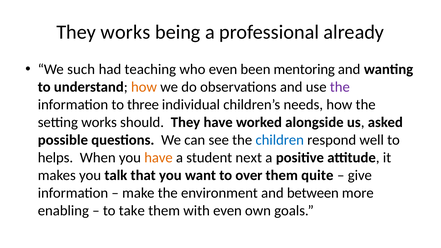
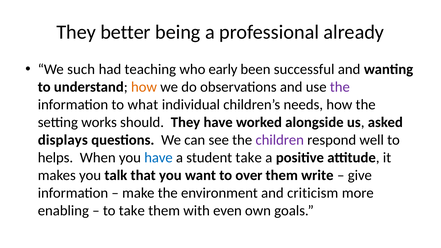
They works: works -> better (126, 32)
who even: even -> early (223, 69)
mentoring: mentoring -> successful (304, 69)
three: three -> what (143, 105)
possible: possible -> displays (63, 140)
children colour: blue -> purple (280, 140)
have colour: orange -> blue (158, 158)
student next: next -> take (249, 158)
quite: quite -> write (317, 175)
between: between -> criticism (313, 193)
